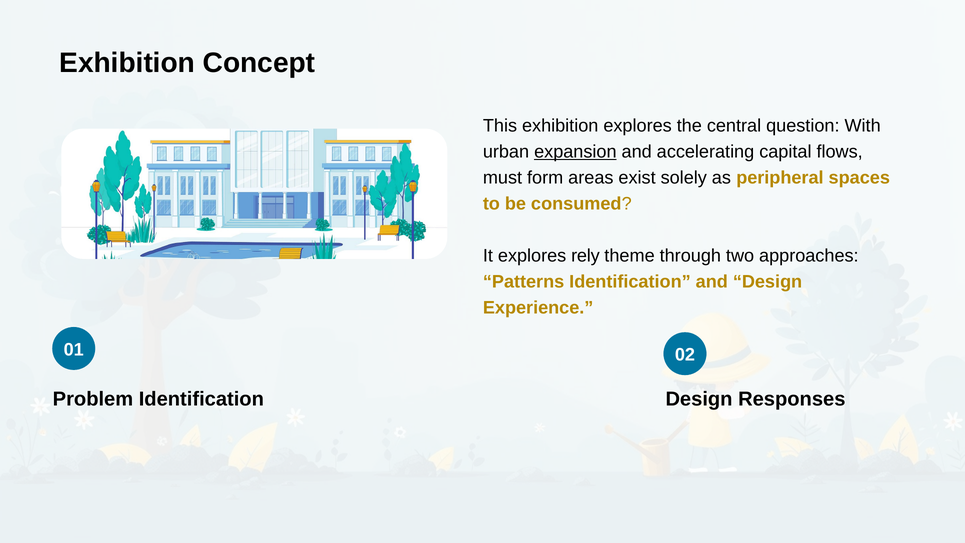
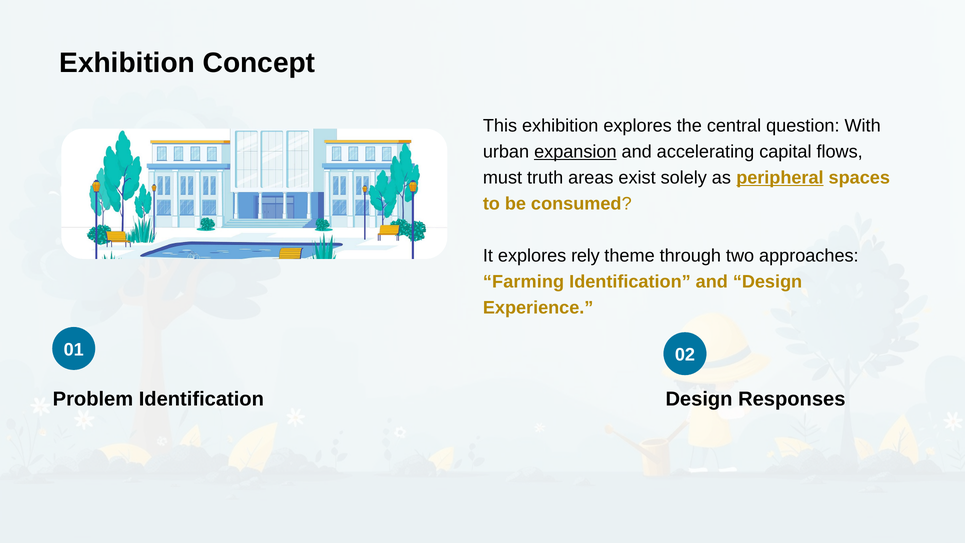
form: form -> truth (545, 178)
peripheral underline: none -> present (780, 178)
Patterns: Patterns -> Farming (524, 282)
